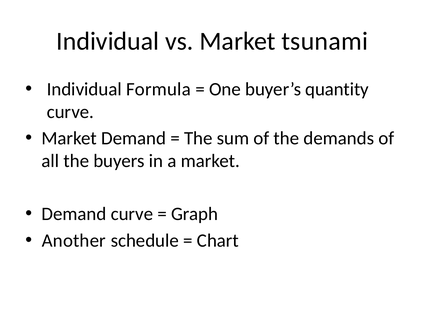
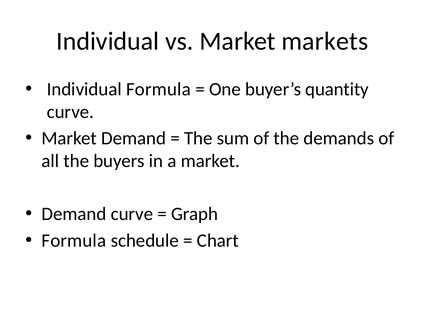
tsunami: tsunami -> markets (325, 41)
Another: Another -> Formula (74, 240)
